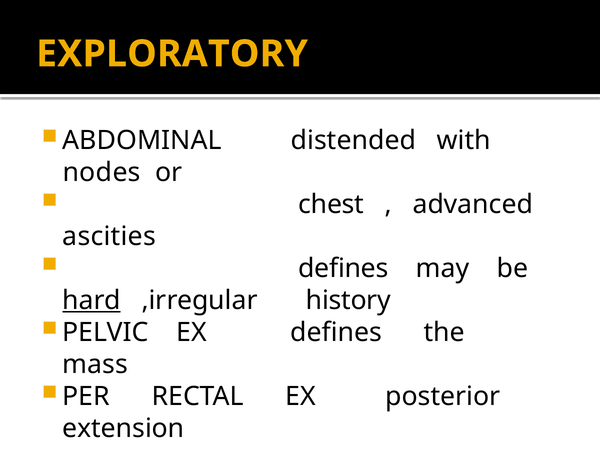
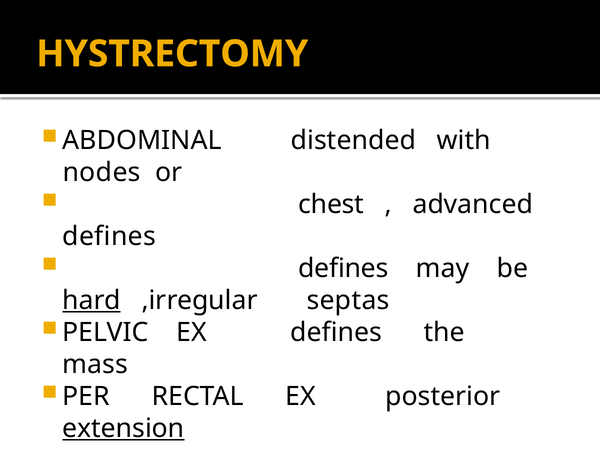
EXPLORATORY: EXPLORATORY -> HYSTRECTOMY (172, 54)
ascities: ascities -> defines (109, 236)
history: history -> septas (348, 300)
extension underline: none -> present (123, 428)
